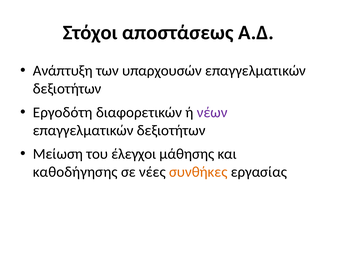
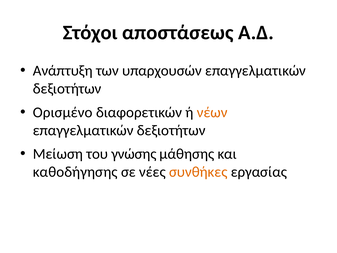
Εργοδότη: Εργοδότη -> Ορισμένο (63, 112)
νέων colour: purple -> orange (212, 112)
έλεγχοι: έλεγχοι -> γνώσης (134, 154)
